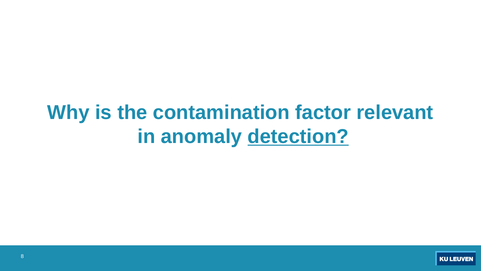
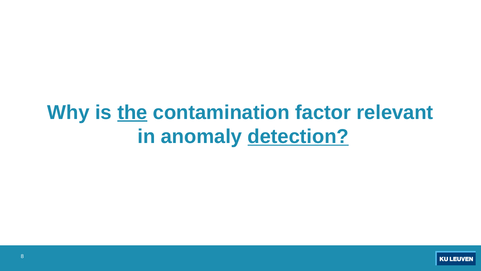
the underline: none -> present (132, 112)
